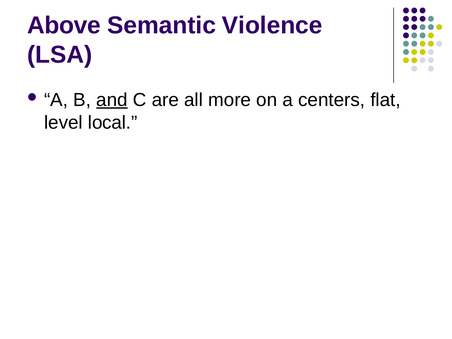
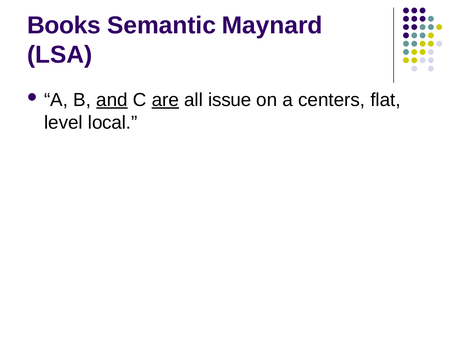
Above: Above -> Books (64, 25)
Violence: Violence -> Maynard (272, 25)
are underline: none -> present (165, 100)
more: more -> issue (230, 100)
